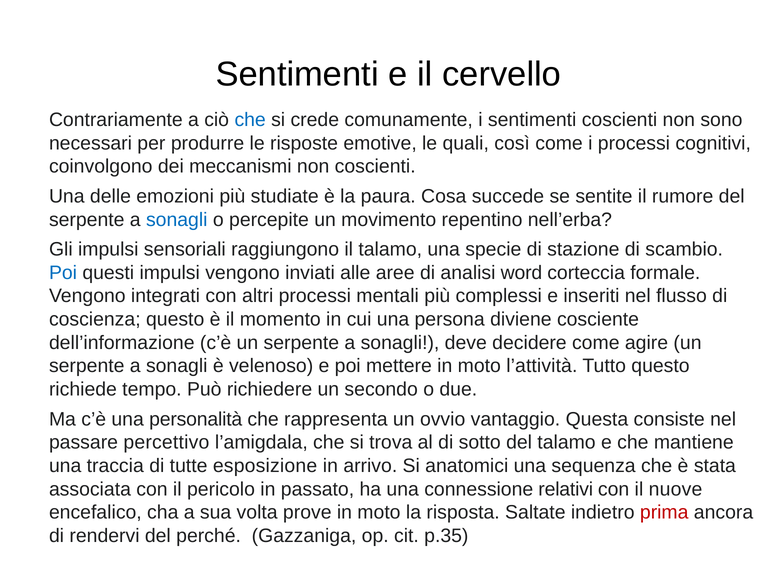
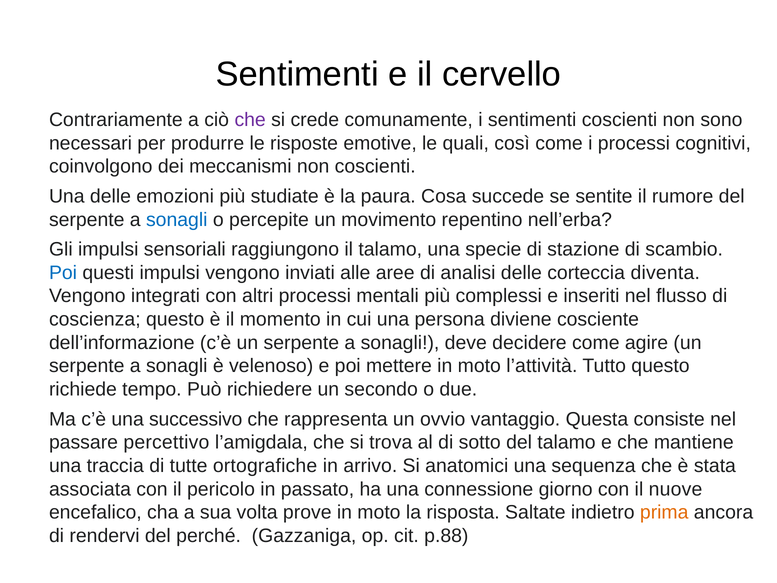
che colour: blue -> purple (250, 120)
analisi word: word -> delle (521, 273)
formale: formale -> diventa (665, 273)
personalità: personalità -> successivo (196, 419)
esposizione: esposizione -> ortografiche (265, 466)
relativi: relativi -> giorno (566, 489)
prima colour: red -> orange (664, 512)
p.35: p.35 -> p.88 (446, 536)
